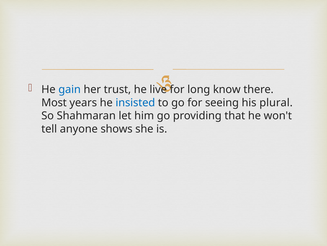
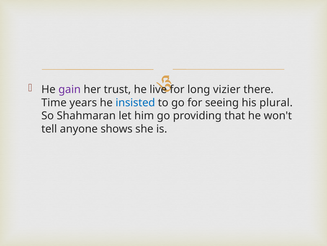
gain colour: blue -> purple (70, 89)
know: know -> vizier (227, 89)
Most: Most -> Time (54, 102)
